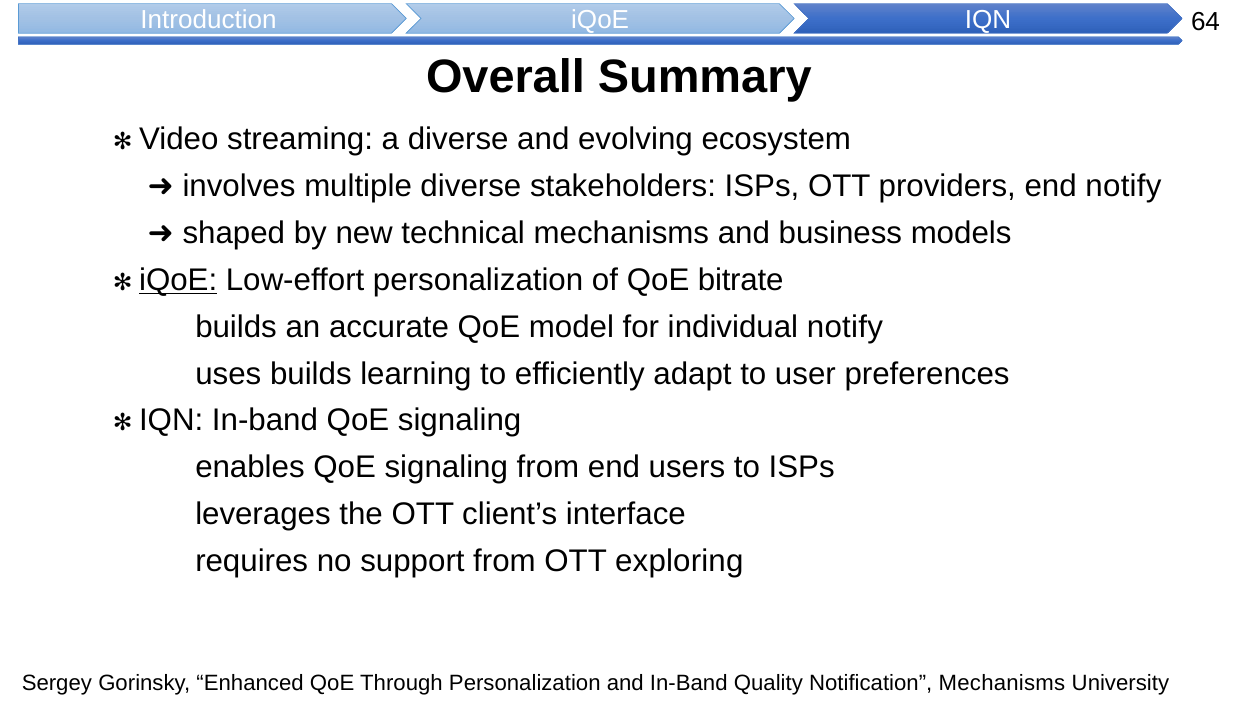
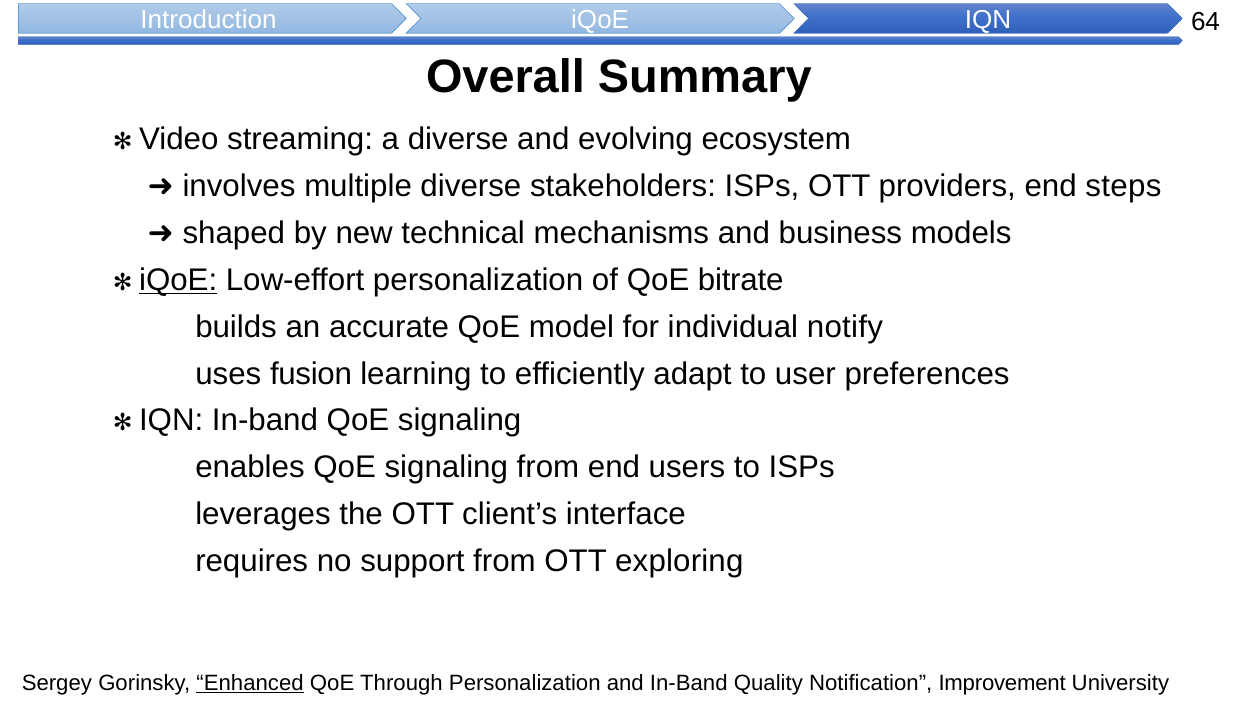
end notify: notify -> steps (1123, 187)
uses builds: builds -> fusion (311, 374)
Enhanced underline: none -> present (250, 684)
Notification Mechanisms: Mechanisms -> Improvement (1002, 684)
